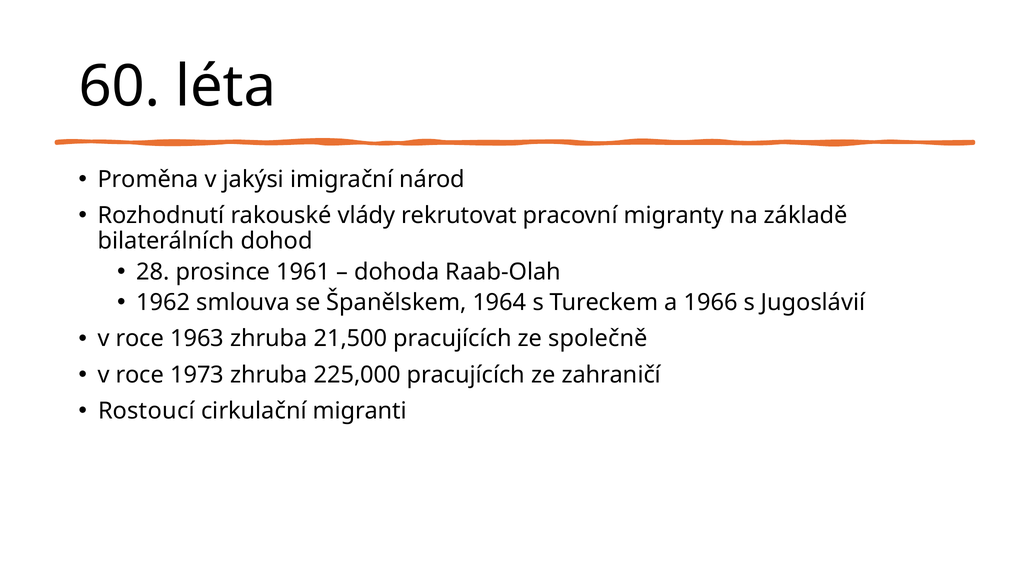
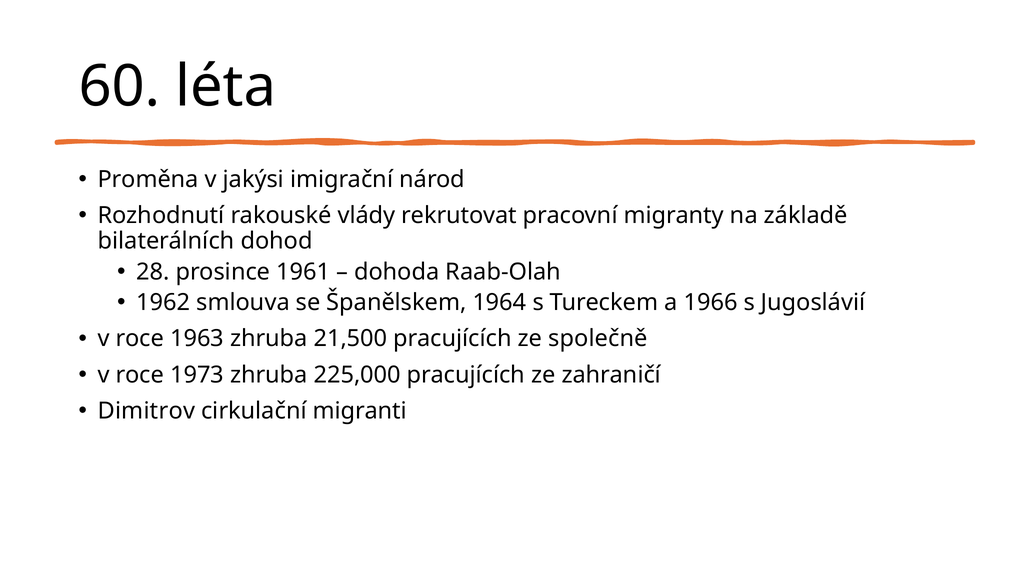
Rostoucí: Rostoucí -> Dimitrov (146, 411)
